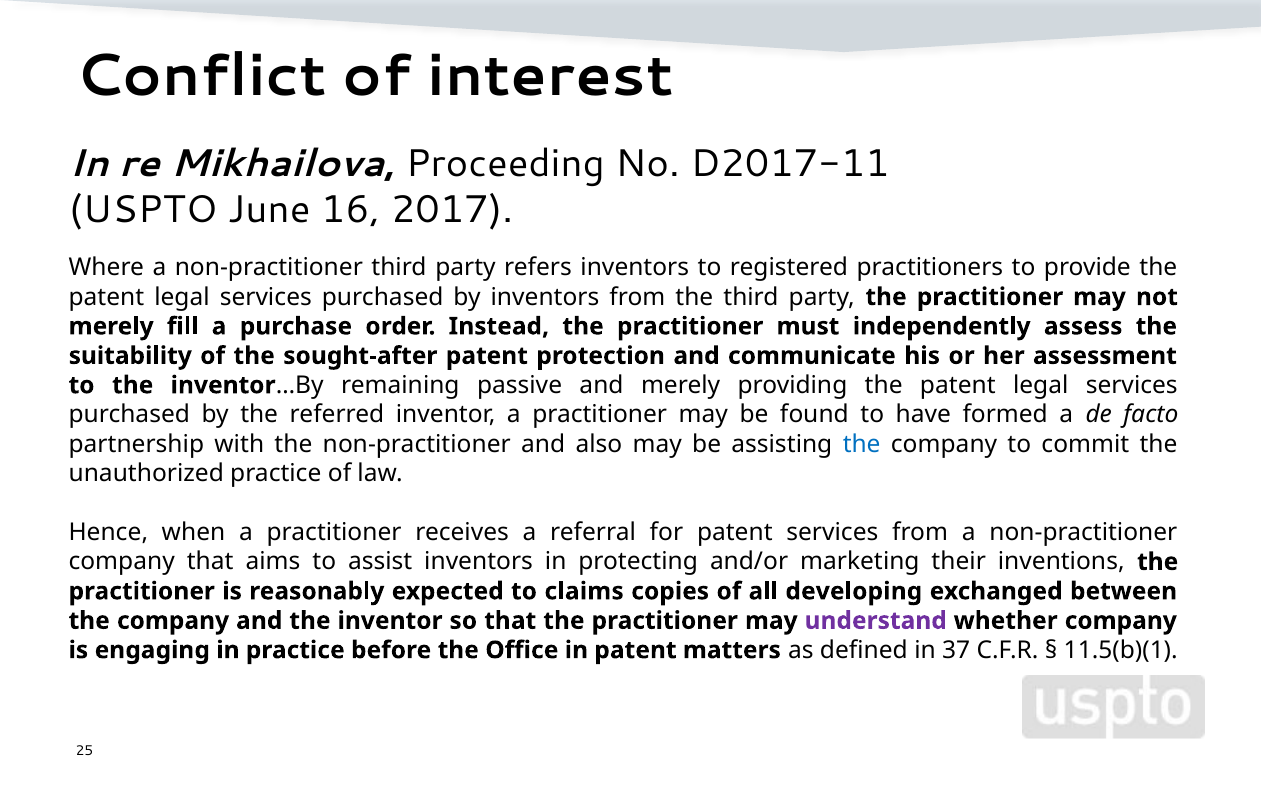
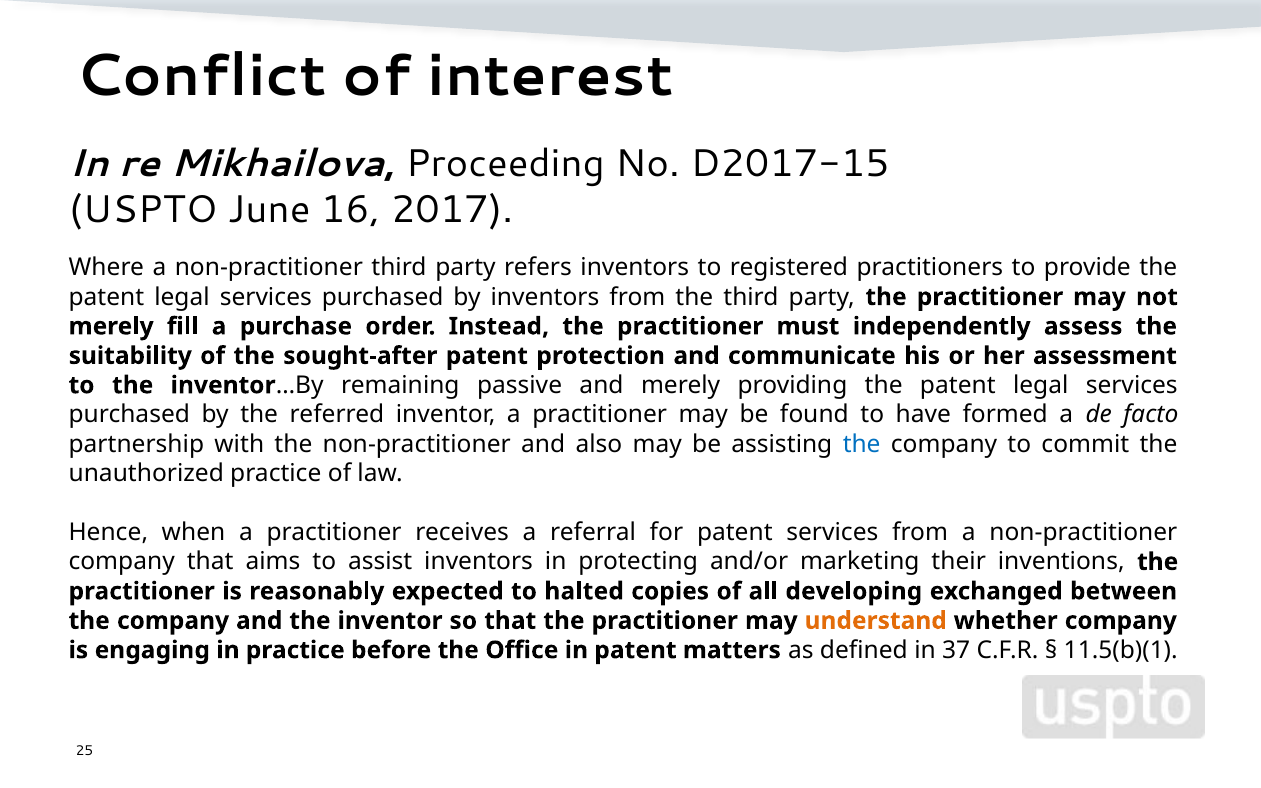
D2017-11: D2017-11 -> D2017-15 (790, 163)
claims: claims -> halted (584, 591)
understand colour: purple -> orange (876, 621)
